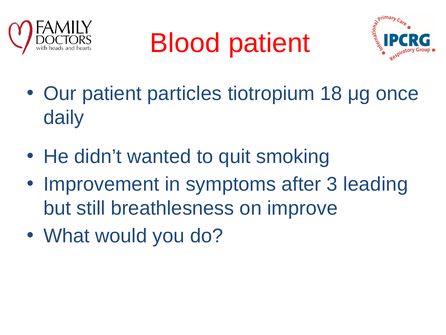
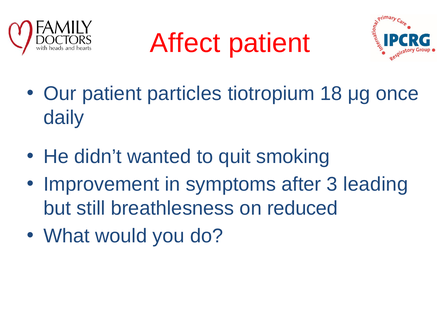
Blood: Blood -> Affect (185, 43)
improve: improve -> reduced (303, 208)
